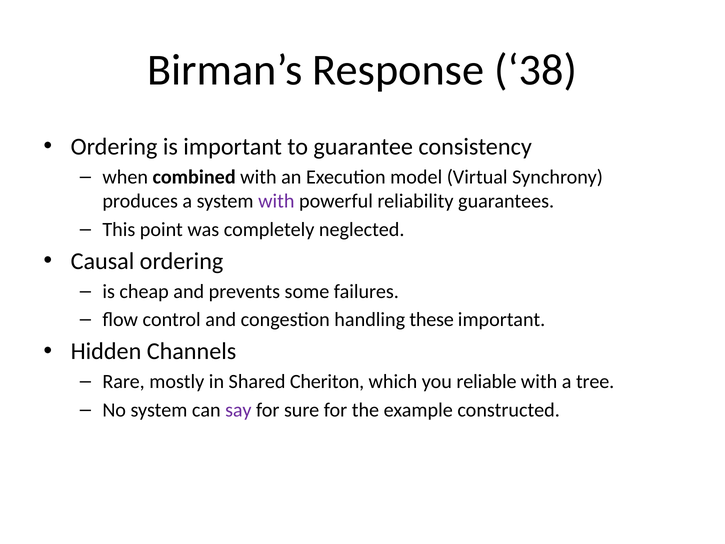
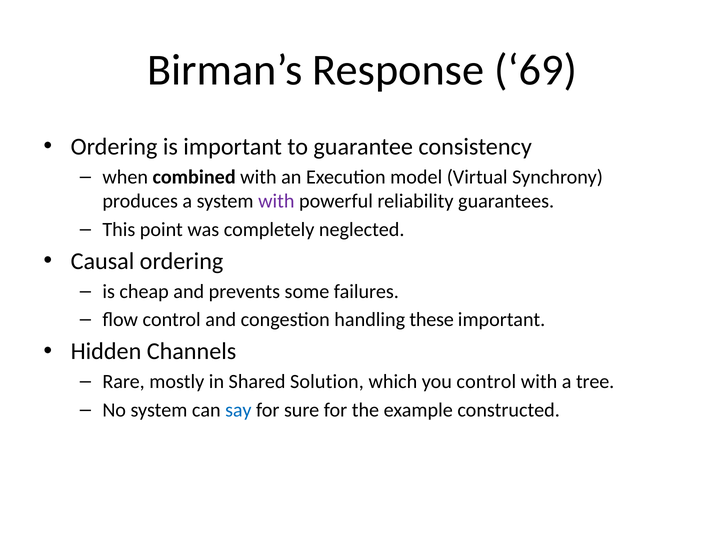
38: 38 -> 69 (536, 70)
Cheriton: Cheriton -> Solution (327, 382)
you reliable: reliable -> control (486, 382)
say colour: purple -> blue (238, 410)
